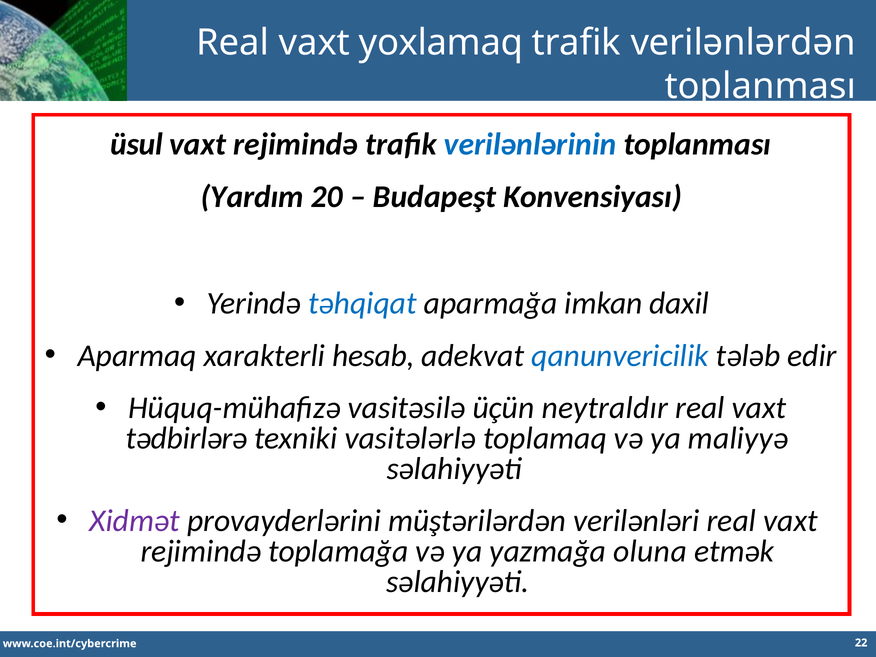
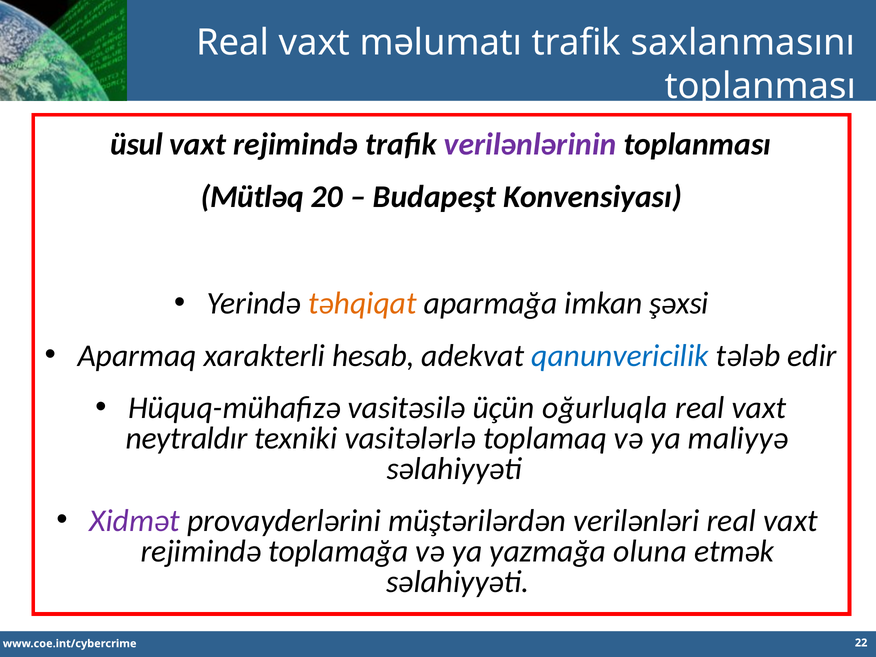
yoxlamaq: yoxlamaq -> məlumatı (441, 43)
verilənlərdən: verilənlərdən -> saxlanmasını (743, 43)
verilənlərinin colour: blue -> purple (530, 144)
Yardım: Yardım -> Mütləq (252, 197)
təhqiqat colour: blue -> orange (362, 304)
daxil: daxil -> şəxsi (679, 304)
neytraldır: neytraldır -> oğurluqla (605, 408)
tədbirlərə: tədbirlərə -> neytraldır (187, 438)
